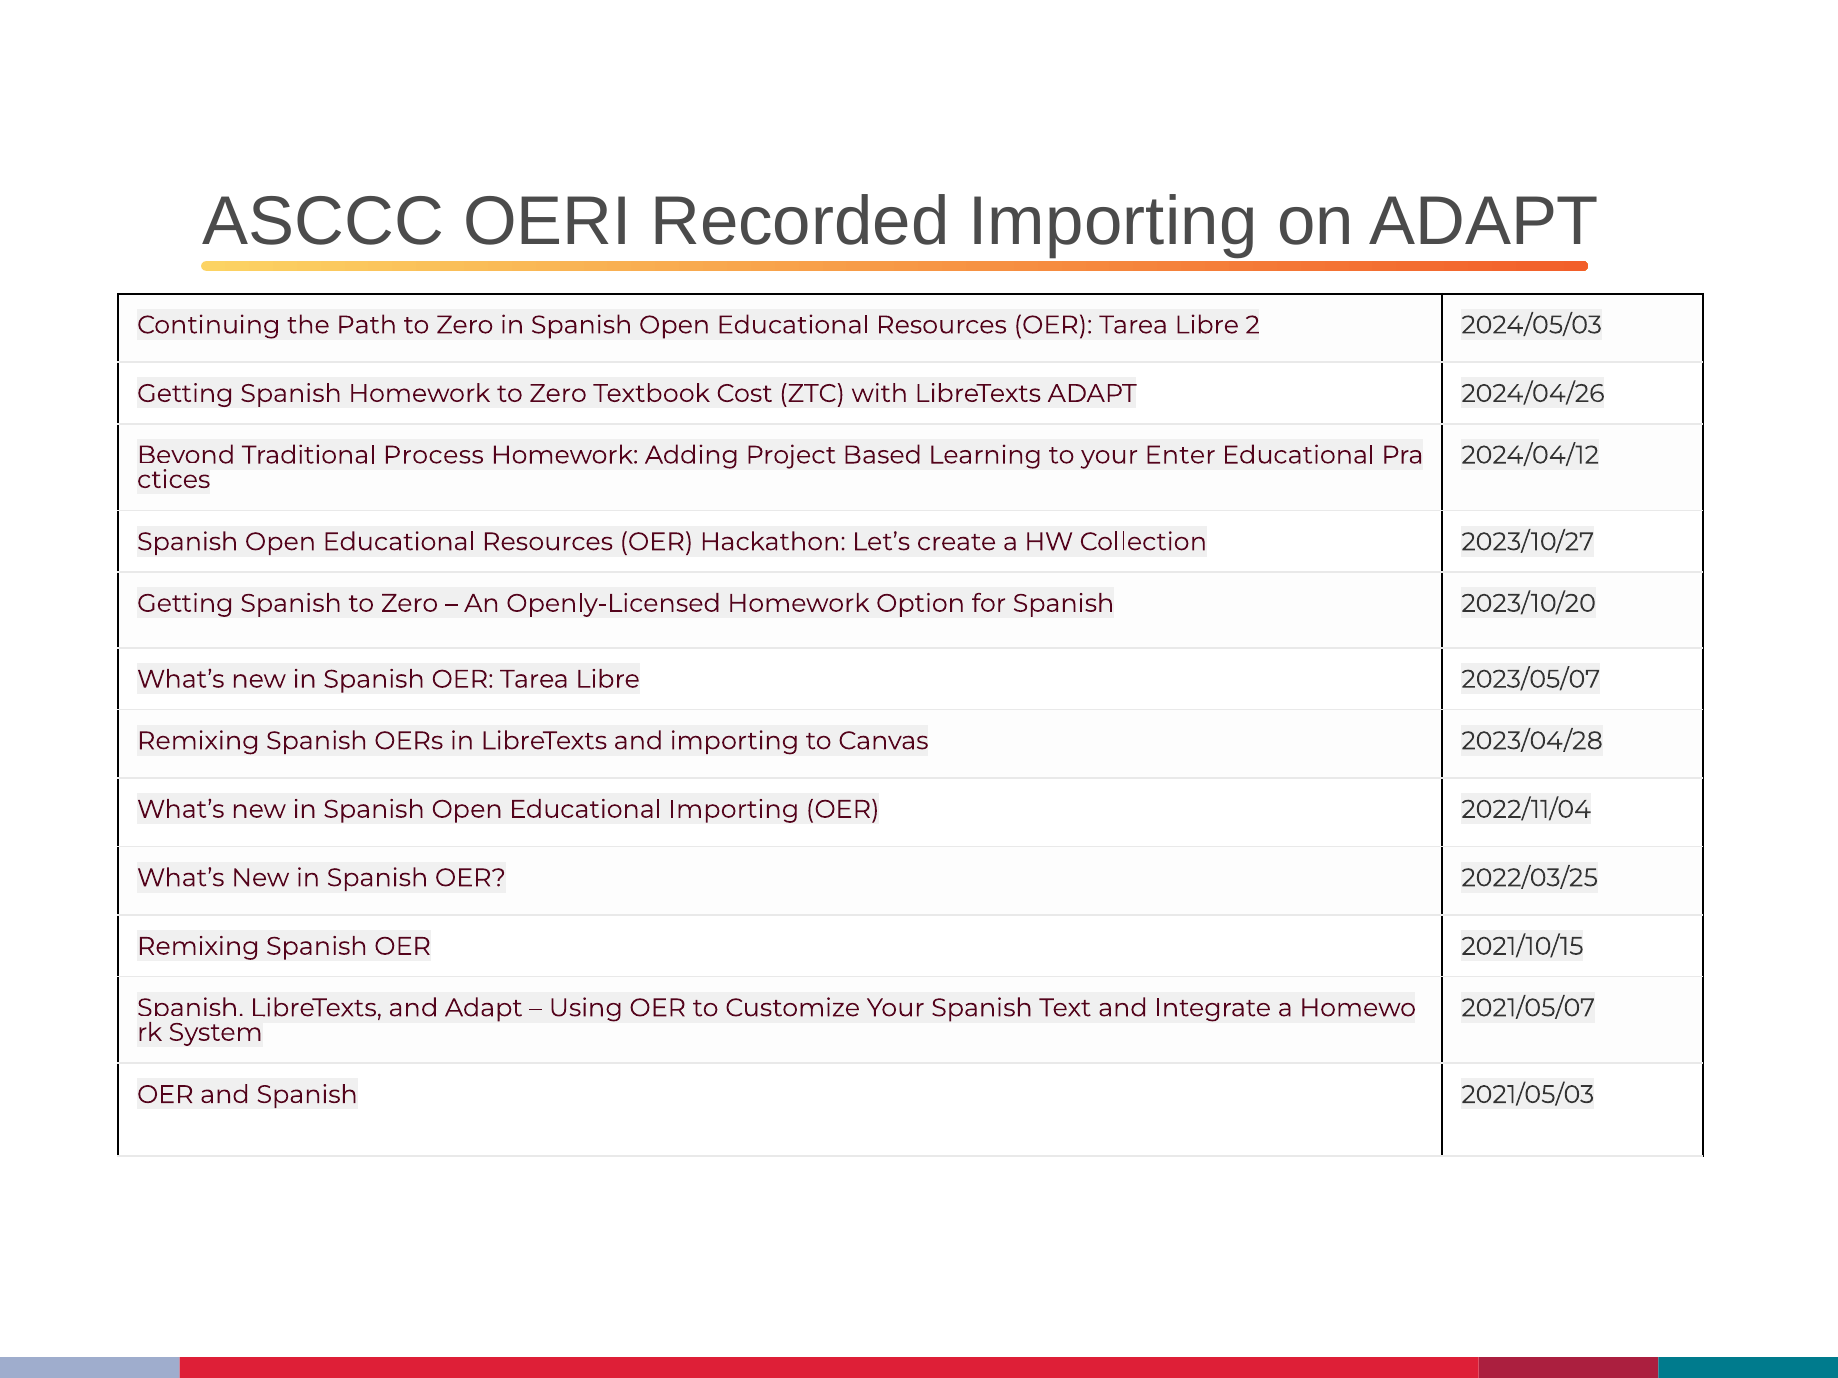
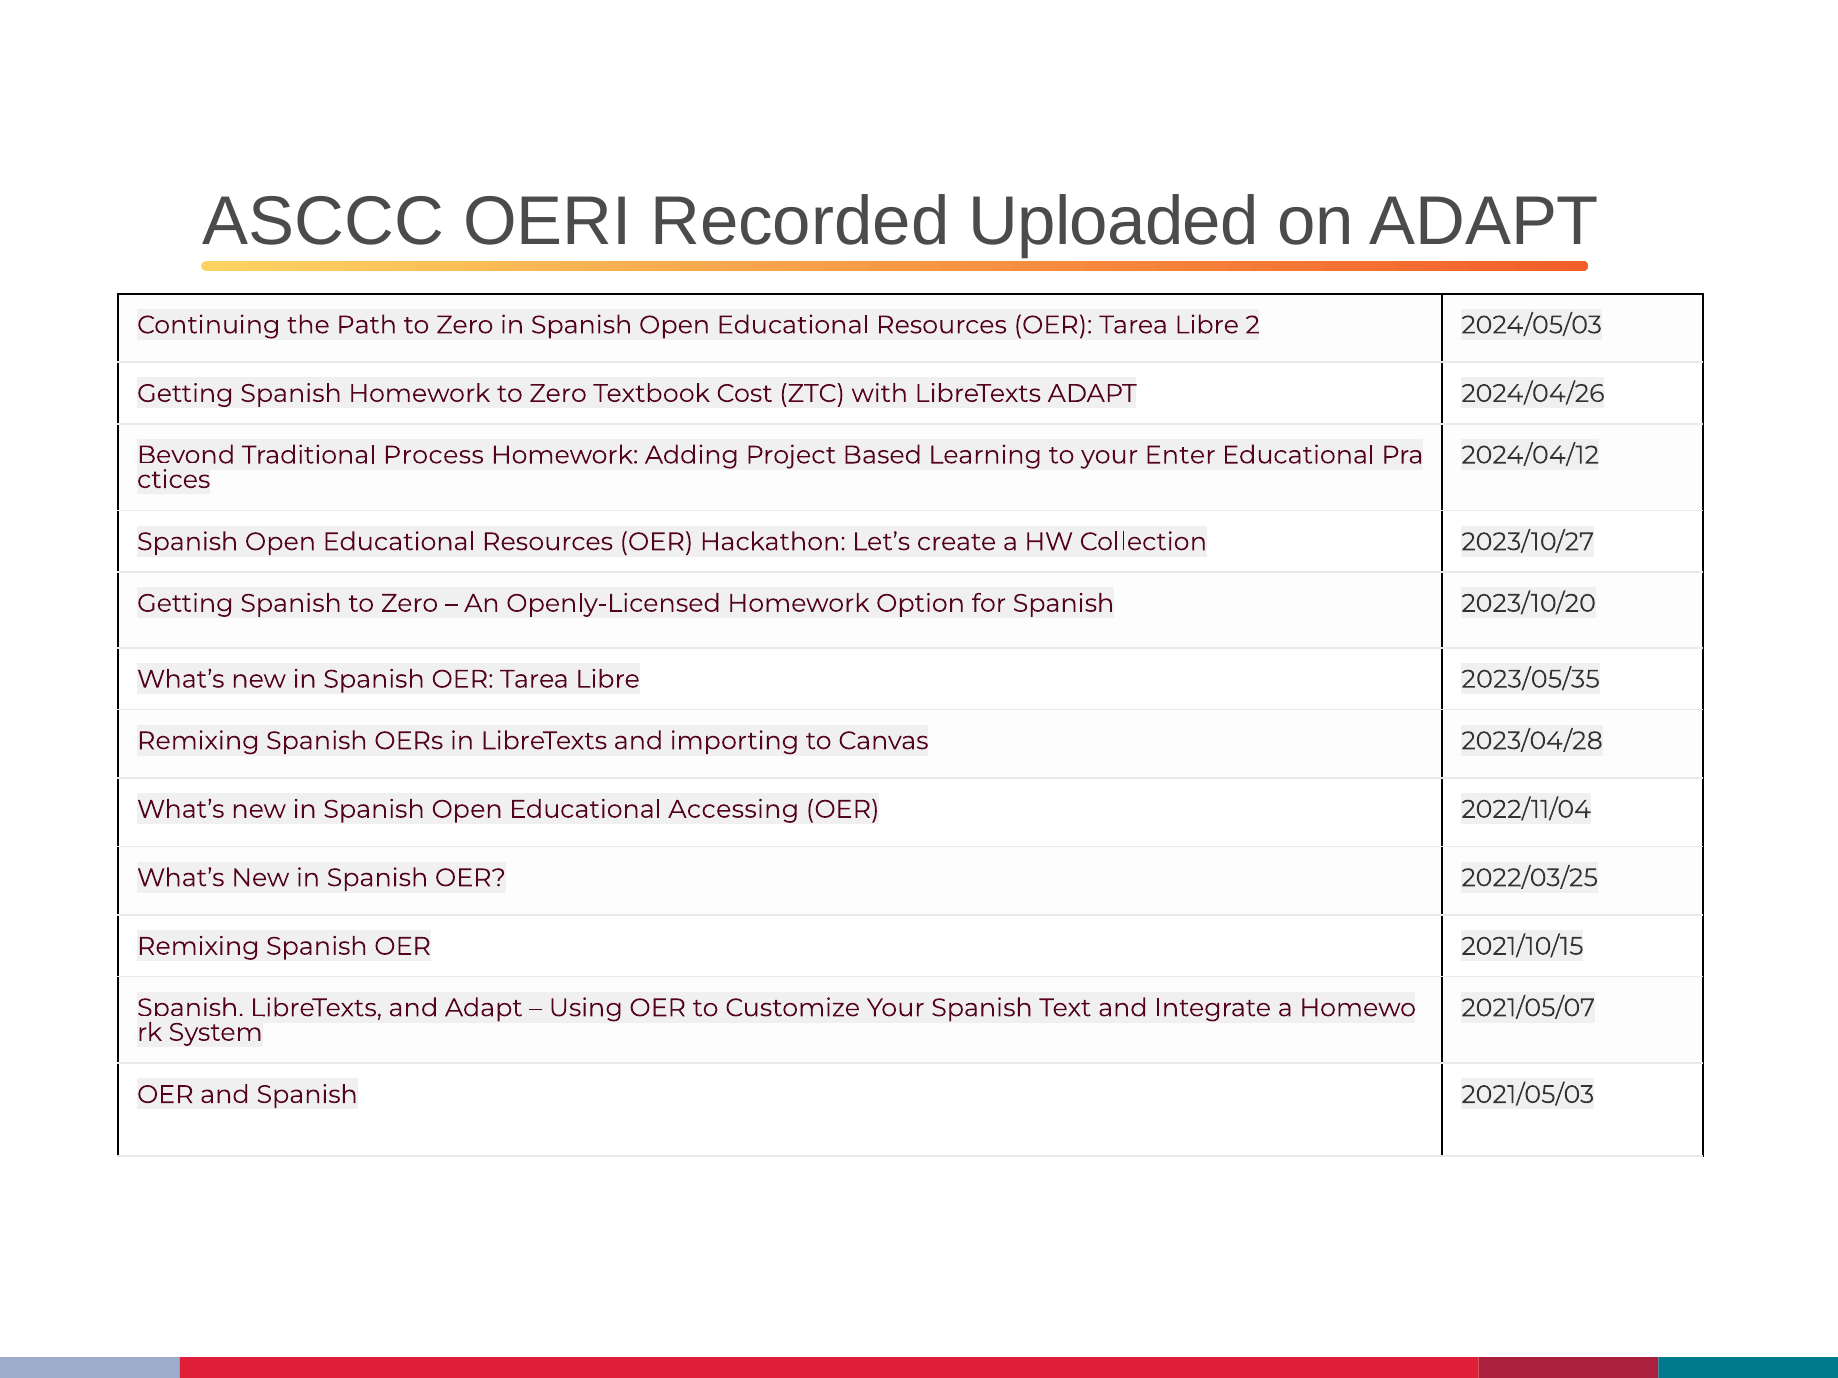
Recorded Importing: Importing -> Uploaded (1114, 222)
2023/05/07: 2023/05/07 -> 2023/05/35 (1531, 680)
Educational Importing: Importing -> Accessing (734, 810)
